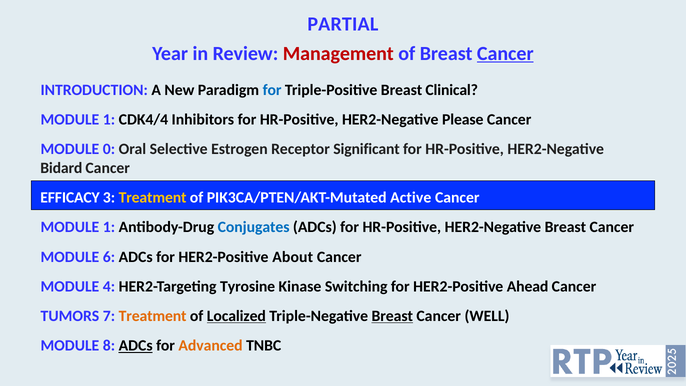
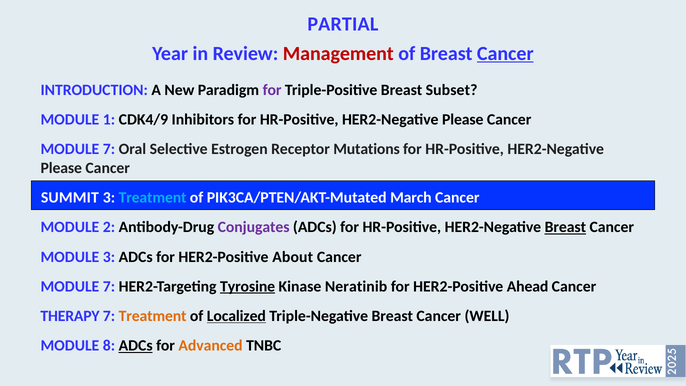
for colour: blue -> purple (272, 90)
Clinical: Clinical -> Subset (452, 90)
CDK4/4: CDK4/4 -> CDK4/9 (143, 120)
0: 0 -> 7 (109, 149)
Significant: Significant -> Mutations (367, 149)
Bidard: Bidard -> Please (61, 168)
EFFICACY: EFFICACY -> SUMMIT (70, 198)
Treatment colour: yellow -> light blue (153, 198)
Active: Active -> March (411, 198)
1: 1 -> 2 (109, 227)
Conjugates colour: blue -> purple (254, 227)
Breast underline: none -> present (565, 227)
MODULE 6: 6 -> 3 (109, 257)
4: 4 -> 7 (109, 286)
Tyrosine underline: none -> present (248, 286)
Switching: Switching -> Neratinib (356, 286)
TUMORS: TUMORS -> THERAPY (70, 316)
Breast underline: present -> none (392, 316)
